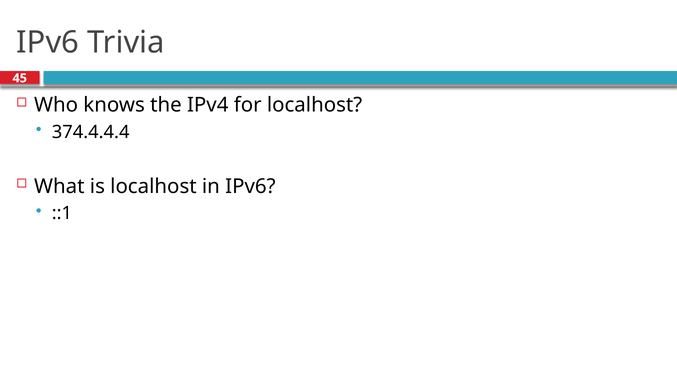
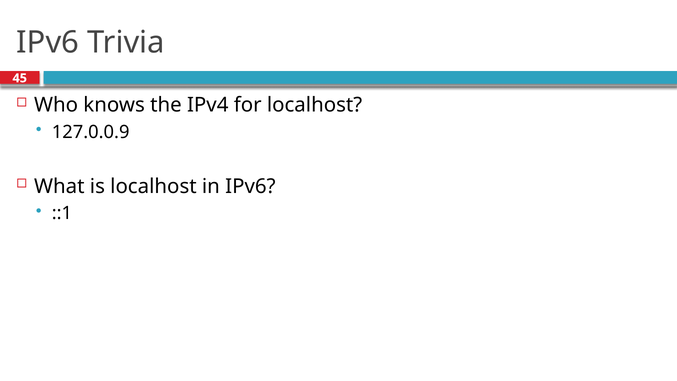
374.4.4.4: 374.4.4.4 -> 127.0.0.9 (91, 132)
